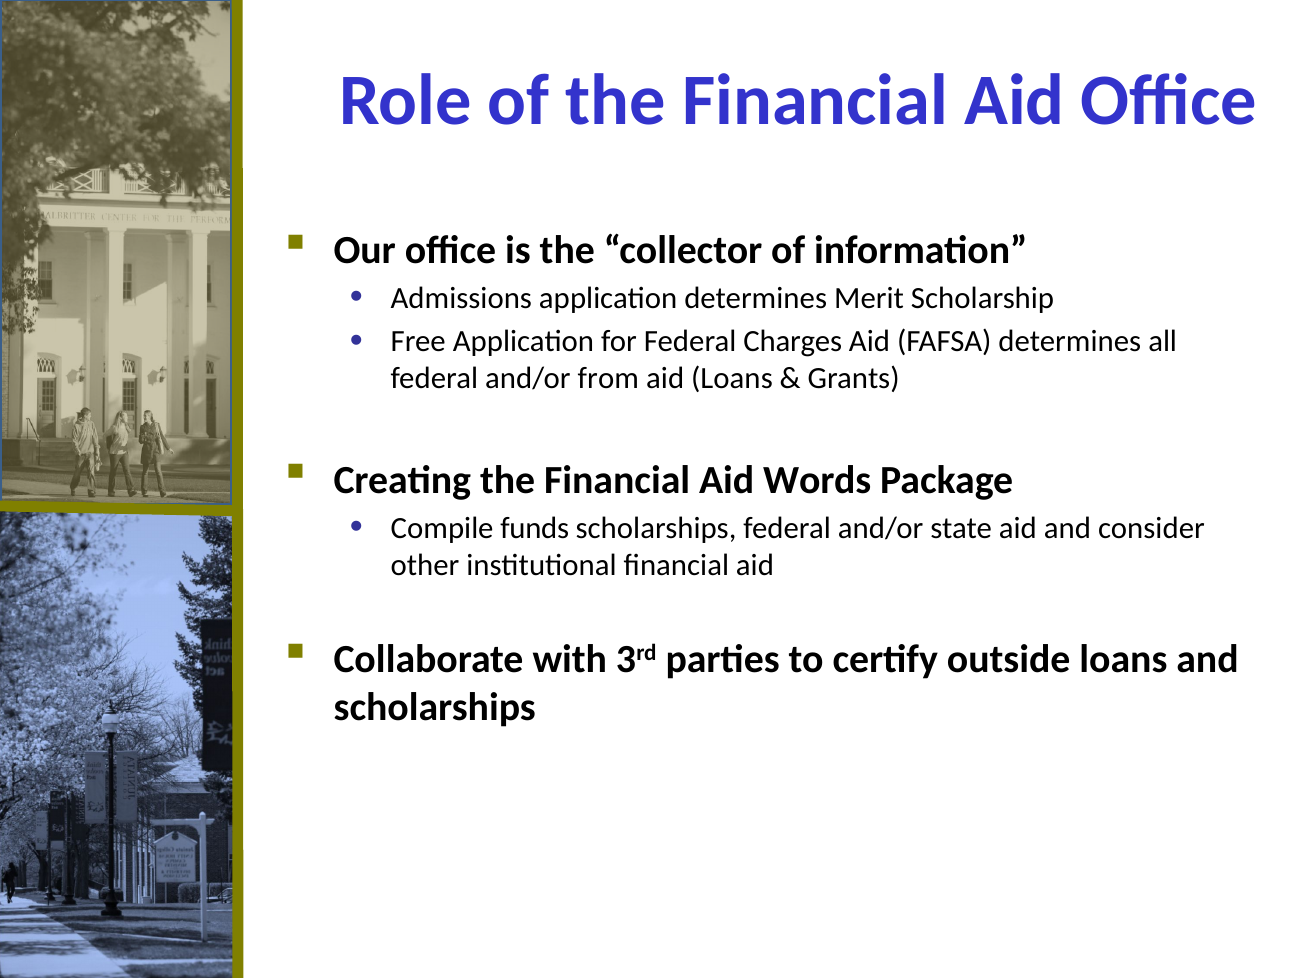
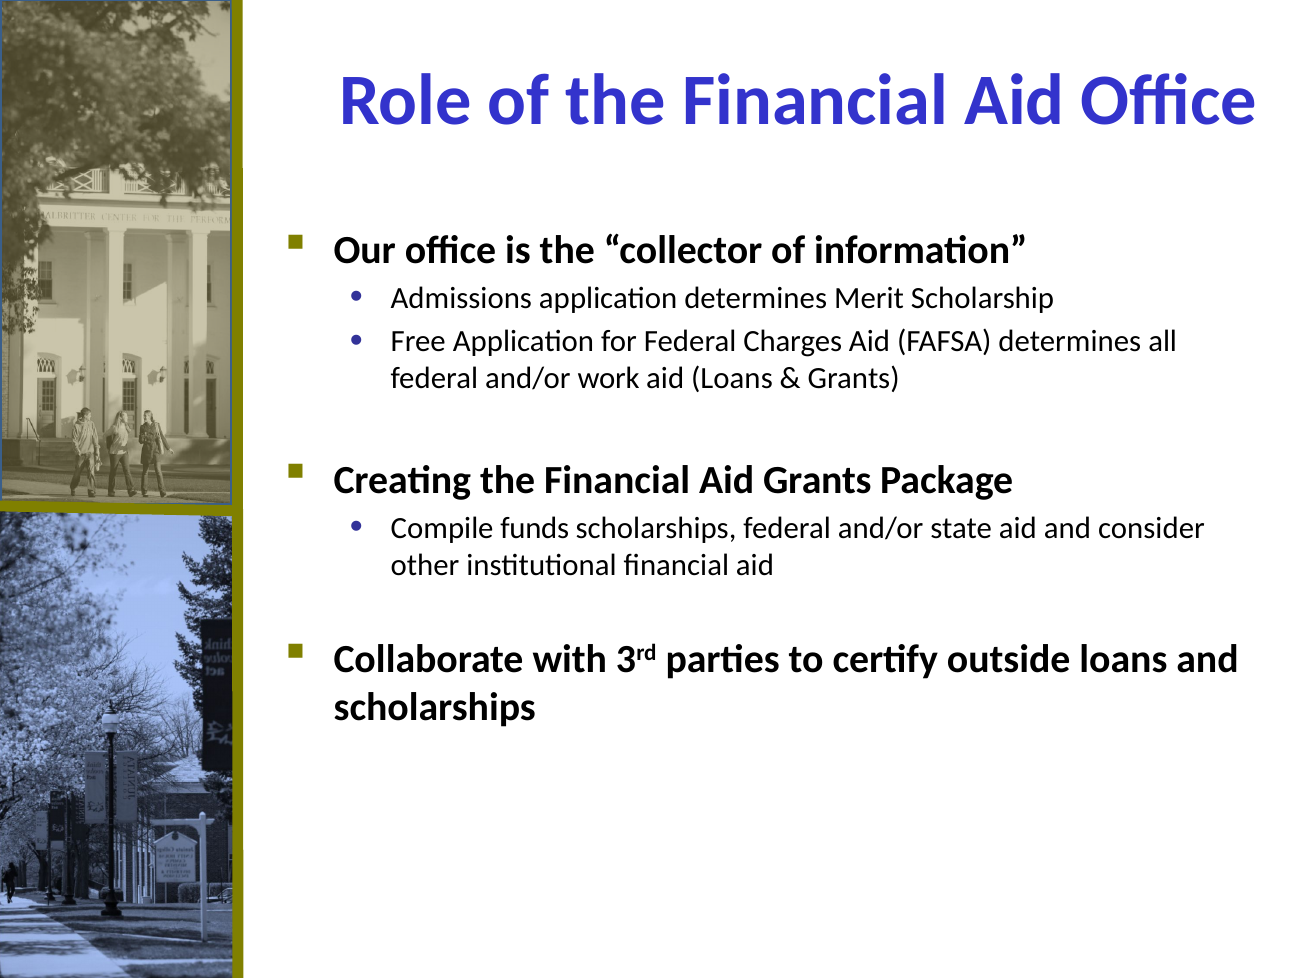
from: from -> work (609, 379)
Aid Words: Words -> Grants (817, 480)
